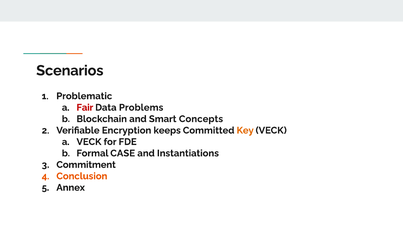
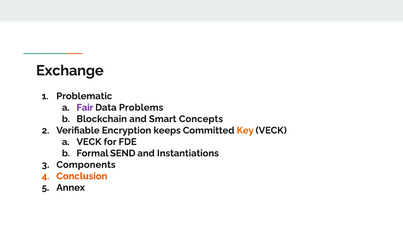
Scenarios: Scenarios -> Exchange (70, 70)
Fair colour: red -> purple (85, 107)
CASE: CASE -> SEND (123, 153)
Commitment: Commitment -> Components (86, 164)
